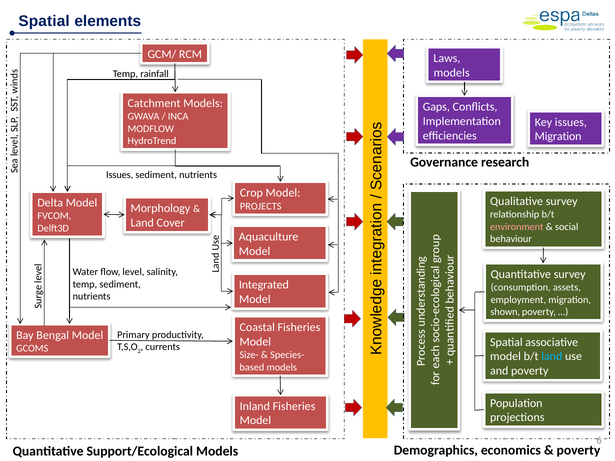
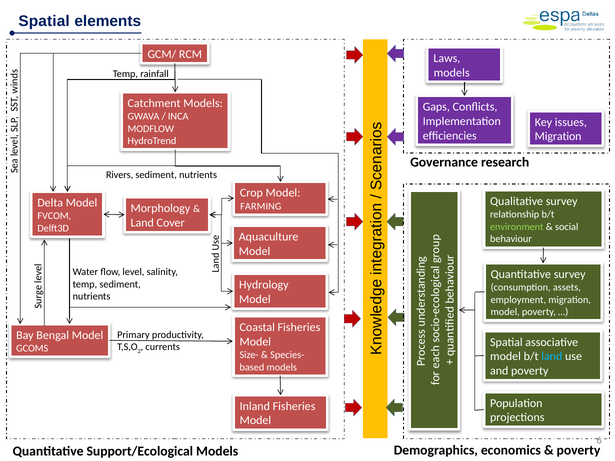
Issues: Issues -> Rivers (120, 175)
PROJECTS: PROJECTS -> FARMING (261, 206)
environment colour: pink -> light green (517, 227)
Integrated: Integrated -> Hydrology (264, 285)
shown: shown -> model (505, 312)
